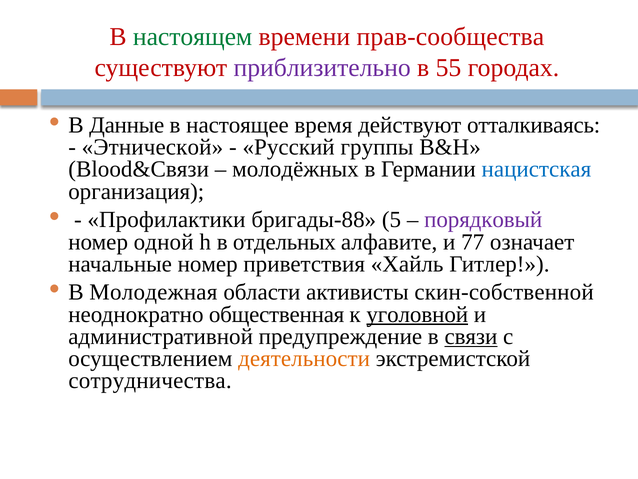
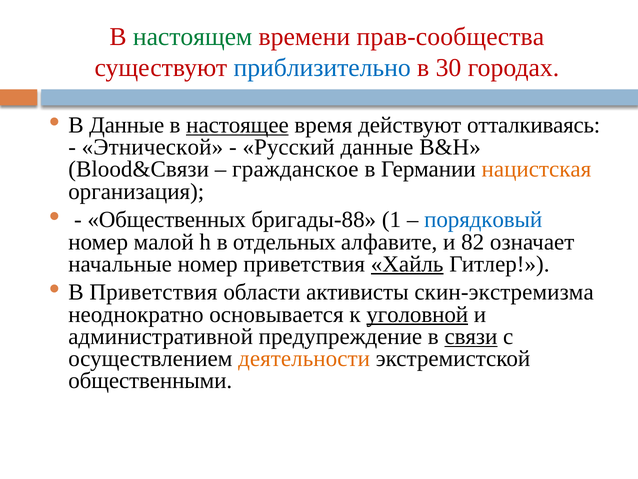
приблизительно colour: purple -> blue (322, 68)
55: 55 -> 30 (448, 68)
настоящее underline: none -> present (237, 125)
Русский группы: группы -> данные (377, 147)
молодёжных: молодёжных -> гражданское (295, 169)
нацистская colour: blue -> orange (536, 169)
Профилактики: Профилактики -> Общественных (167, 220)
5: 5 -> 1 (392, 220)
порядковый colour: purple -> blue (483, 220)
одной: одной -> малой (164, 242)
77: 77 -> 82 (473, 242)
Хайль underline: none -> present (407, 264)
В Молодежная: Молодежная -> Приветствия (153, 292)
скин-собственной: скин-собственной -> скин-экстремизма (504, 292)
общественная: общественная -> основывается (276, 314)
сотрудничества: сотрудничества -> общественными (150, 380)
